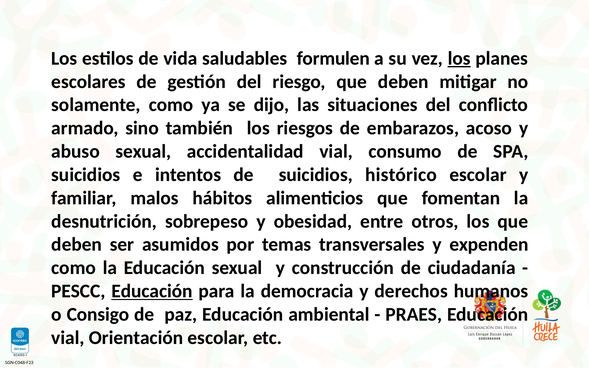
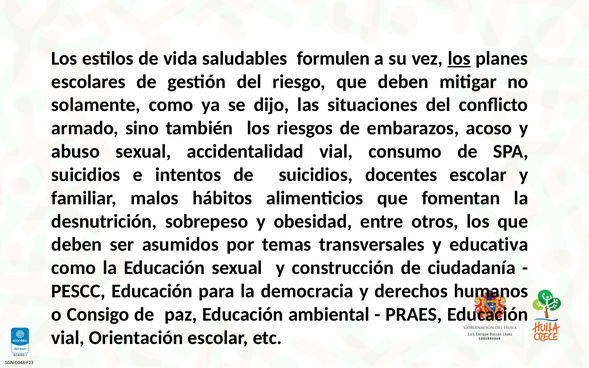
histórico: histórico -> docentes (401, 175)
expenden: expenden -> educativa (489, 245)
Educación underline: present -> none (152, 291)
